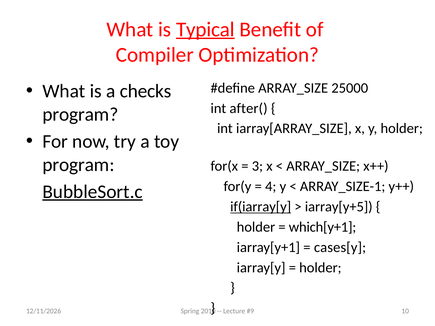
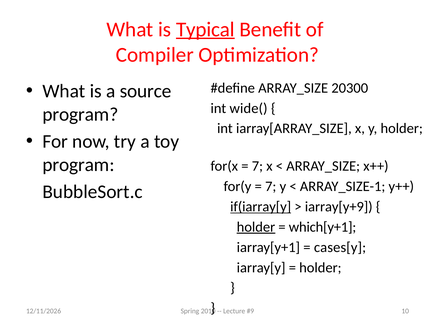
checks: checks -> source (146, 91)
25000: 25000 -> 20300 (350, 88)
after(: after( -> wide( (249, 108)
3: 3 -> 7 (257, 166)
4: 4 -> 7 (271, 187)
BubbleSort.c underline: present -> none (93, 192)
iarray[y+5: iarray[y+5 -> iarray[y+9 (339, 207)
holder underline: none -> present (256, 227)
